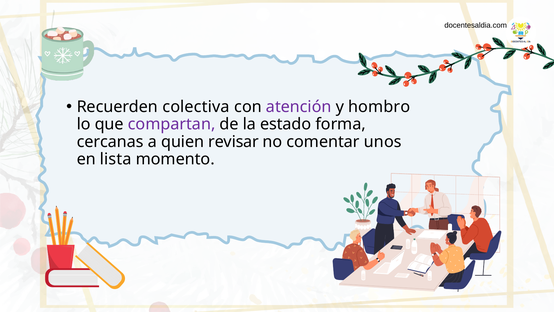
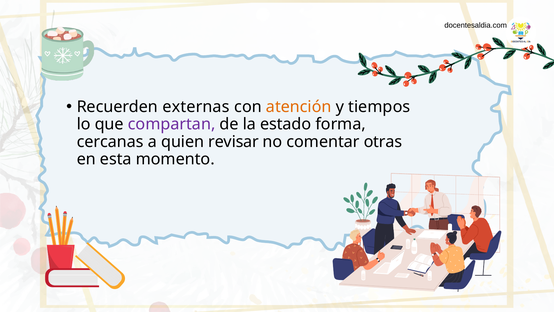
colectiva: colectiva -> externas (196, 107)
atención colour: purple -> orange (299, 107)
hombro: hombro -> tiempos (379, 107)
unos: unos -> otras (383, 142)
lista: lista -> esta (116, 159)
